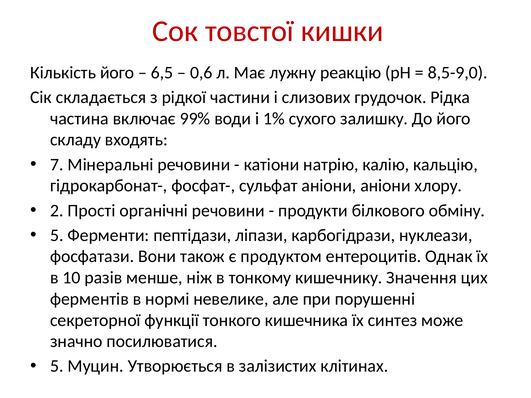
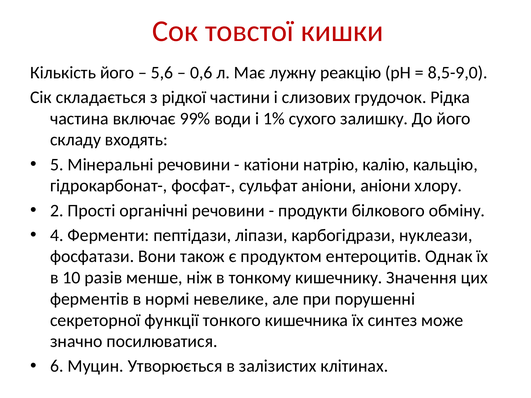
6,5: 6,5 -> 5,6 (162, 73)
7: 7 -> 5 (57, 165)
5: 5 -> 4 (57, 235)
5: 5 -> 6 (57, 366)
